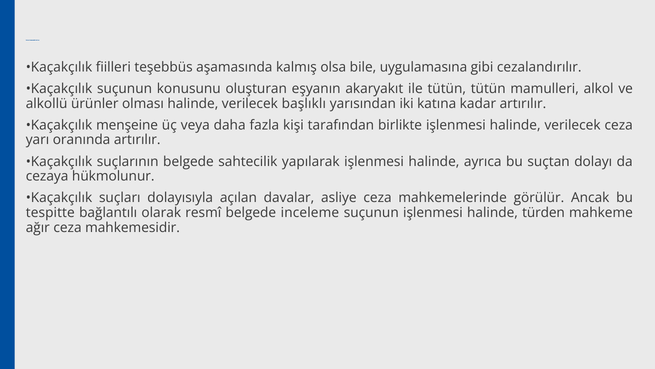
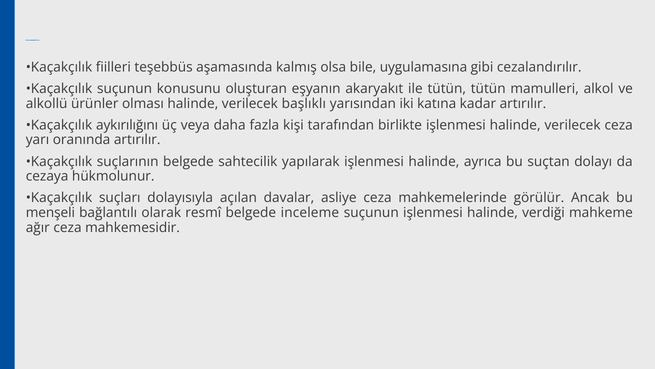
menşeine: menşeine -> aykırılığını (127, 125)
tespitte: tespitte -> menşeli (50, 212)
türden: türden -> verdiği (543, 212)
